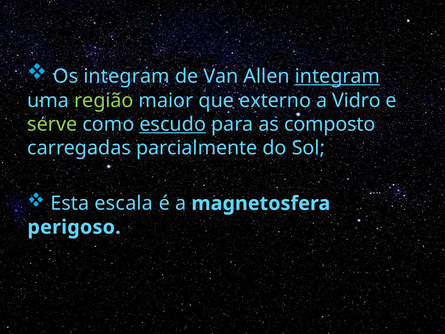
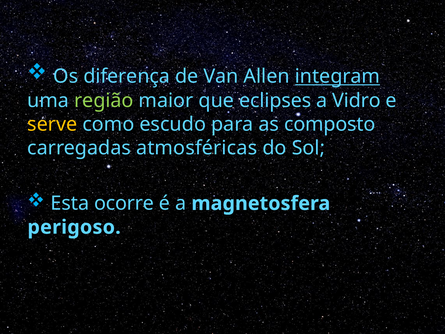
Os integram: integram -> diferença (127, 76)
externo: externo -> eclipses (275, 100)
serve colour: light green -> yellow (52, 124)
escudo underline: present -> none (173, 124)
parcialmente: parcialmente -> atmosféricas (197, 148)
escala: escala -> ocorre (124, 203)
